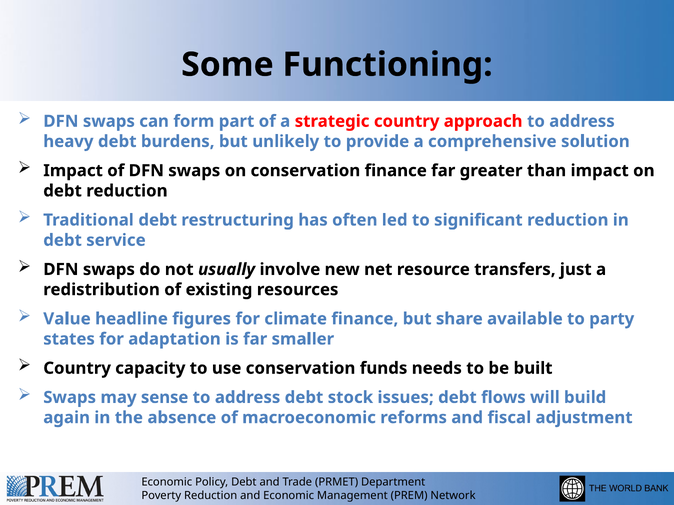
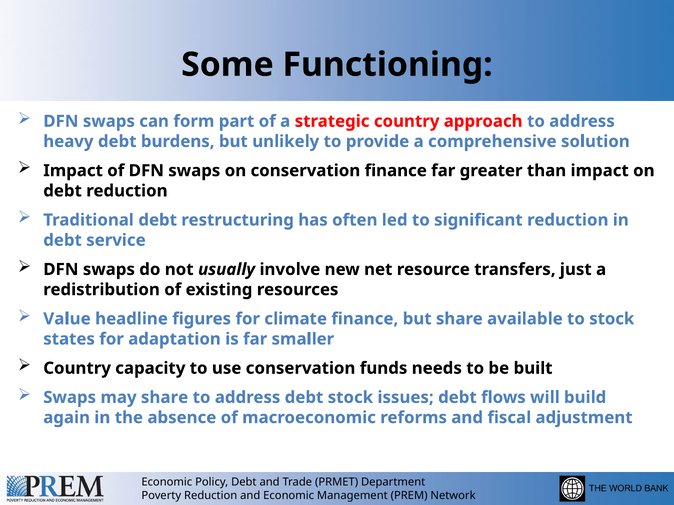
to party: party -> stock (612, 319)
may sense: sense -> share (165, 398)
